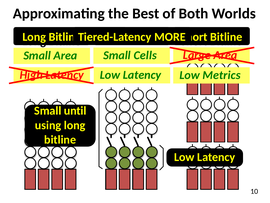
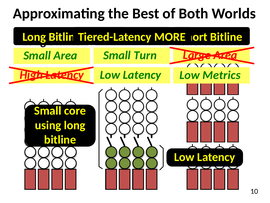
Cells: Cells -> Turn (145, 55)
until: until -> core (75, 111)
